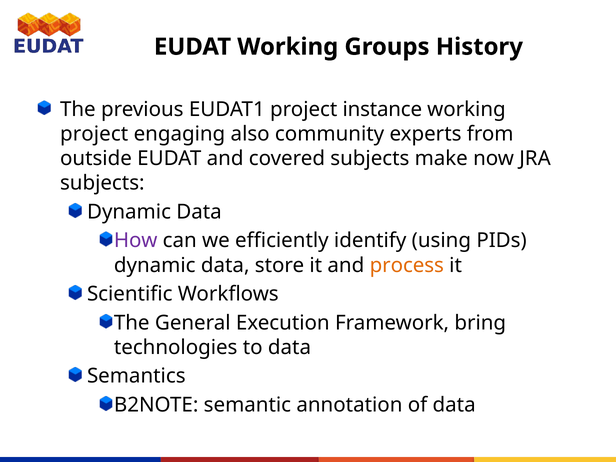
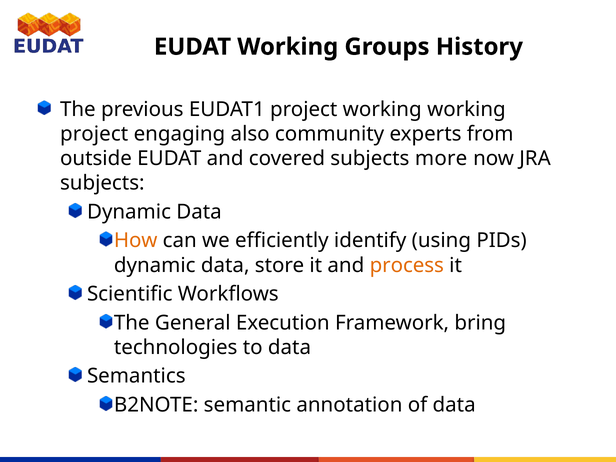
project instance: instance -> working (382, 109)
make: make -> more (441, 159)
How colour: purple -> orange (136, 241)
